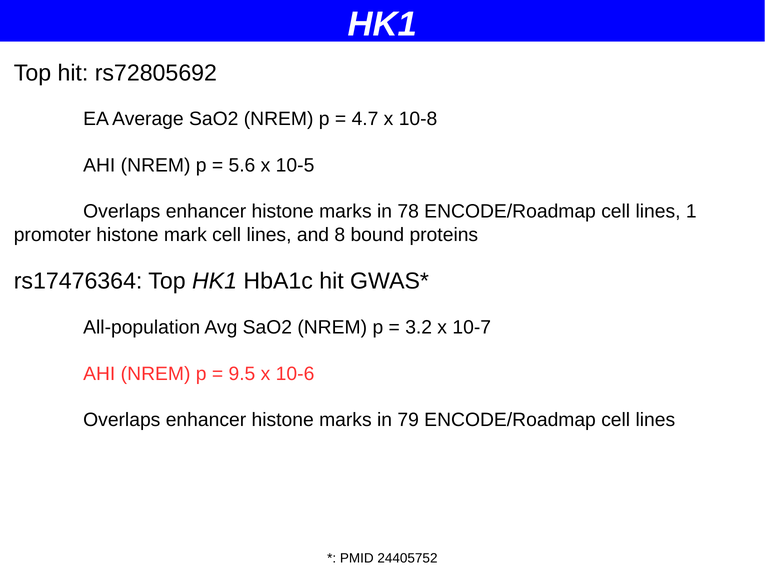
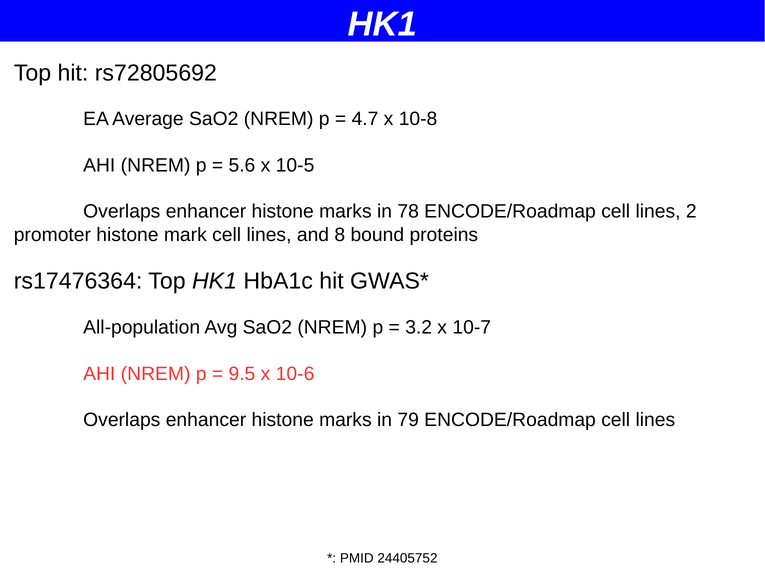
1: 1 -> 2 (691, 211)
